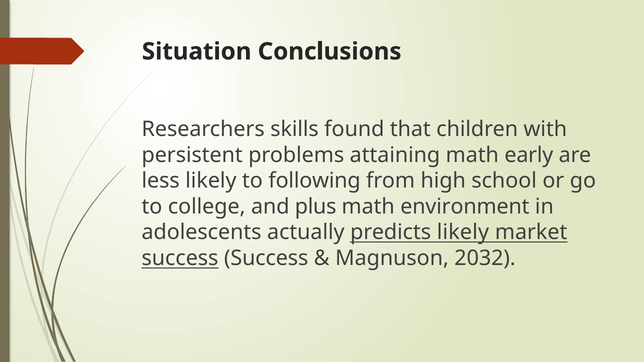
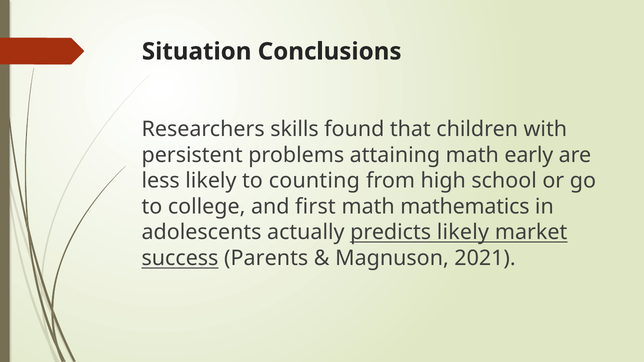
following: following -> counting (314, 181)
plus: plus -> first (315, 207)
environment: environment -> mathematics (465, 207)
success Success: Success -> Parents (266, 258)
2032: 2032 -> 2021 (485, 258)
